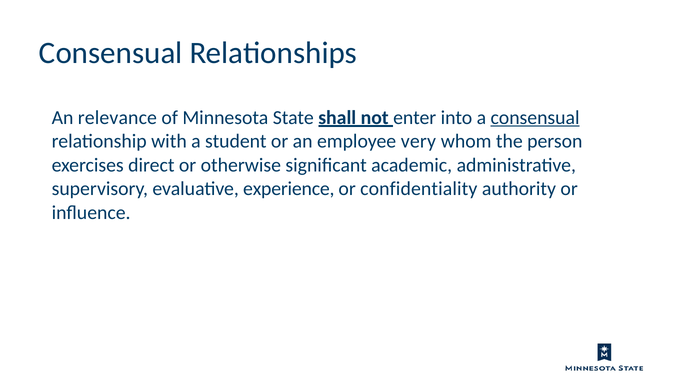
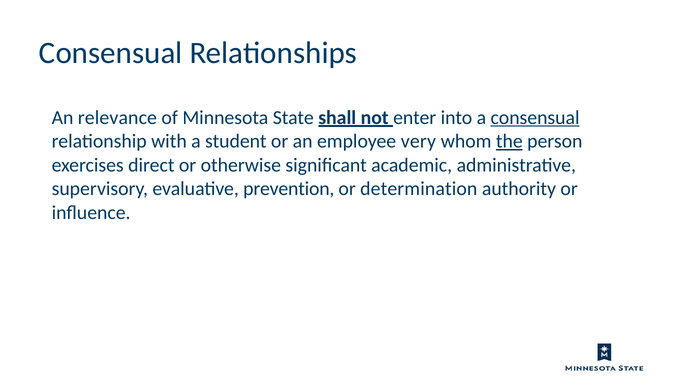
the underline: none -> present (509, 141)
experience: experience -> prevention (289, 189)
confidentiality: confidentiality -> determination (419, 189)
